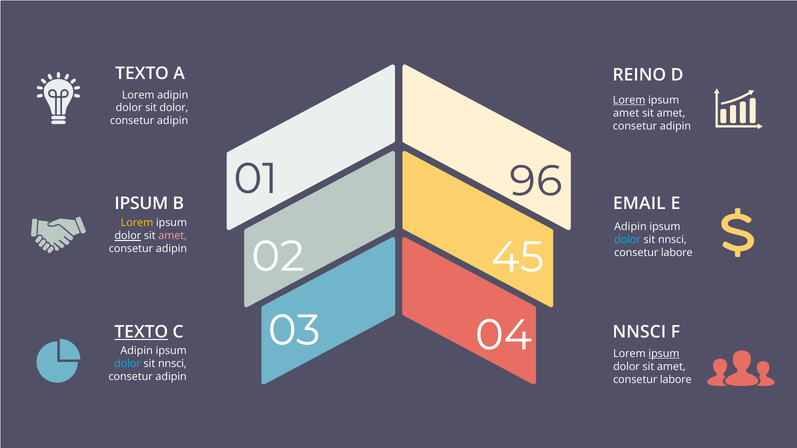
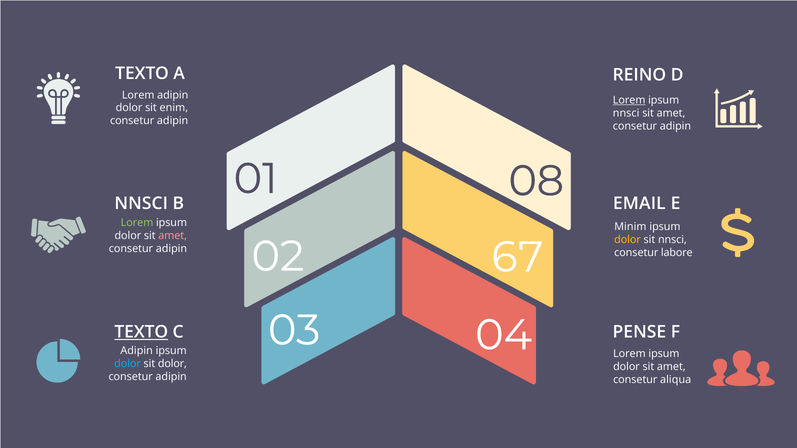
sit dolor: dolor -> enim (174, 108)
amet: amet -> nnsci (626, 113)
96: 96 -> 08 (536, 181)
IPSUM: IPSUM -> NNSCI (141, 204)
Lorem colour: yellow -> light green (137, 223)
Adipin: Adipin -> Minim (630, 227)
dolor underline: present -> none (128, 236)
dolor colour: light blue -> yellow (627, 240)
45: 45 -> 67 (517, 257)
NNSCI: NNSCI -> PENSE (639, 332)
ipsum underline: present -> none (664, 354)
nnsci: nnsci -> dolor (172, 364)
labore: labore -> aliqua (676, 380)
